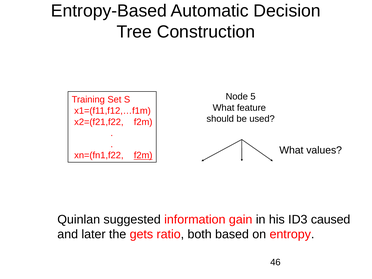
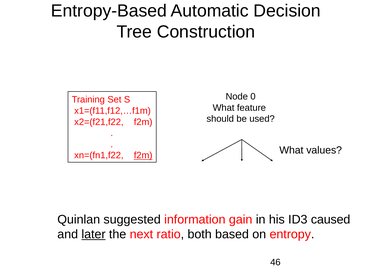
5: 5 -> 0 (253, 97)
later underline: none -> present (94, 234)
gets: gets -> next (141, 234)
